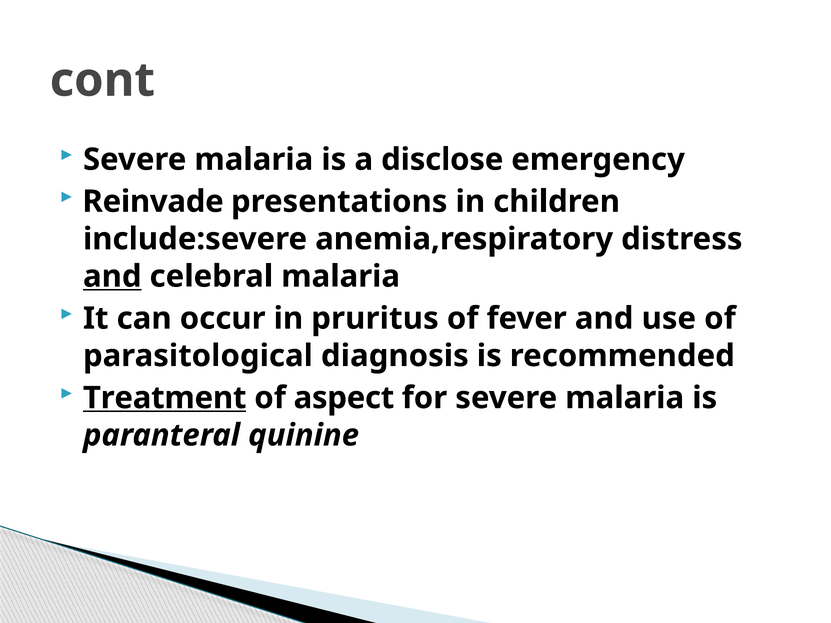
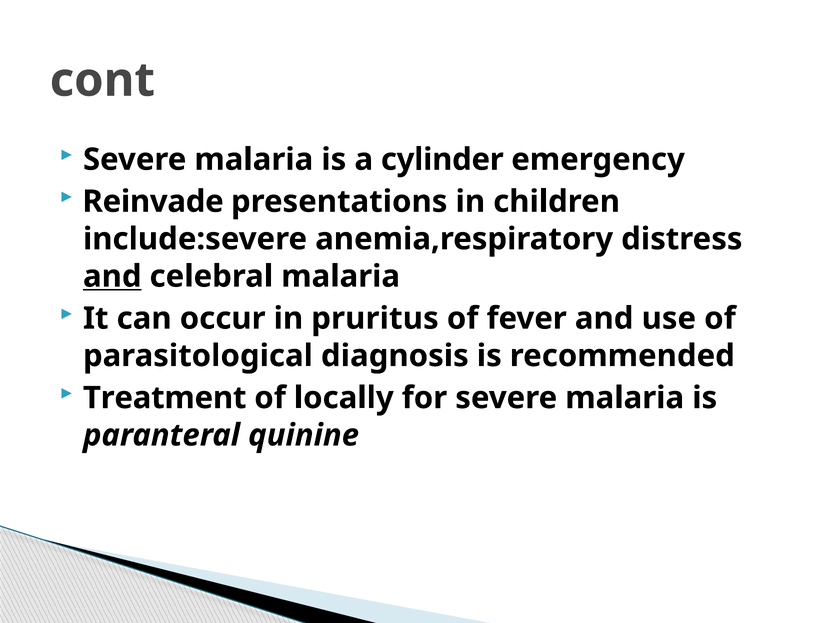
disclose: disclose -> cylinder (442, 160)
Treatment underline: present -> none (165, 398)
aspect: aspect -> locally (344, 398)
